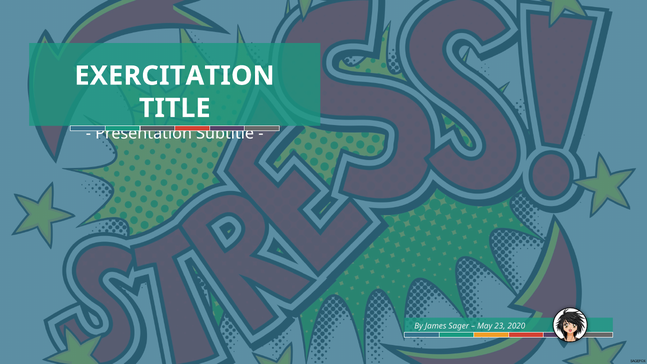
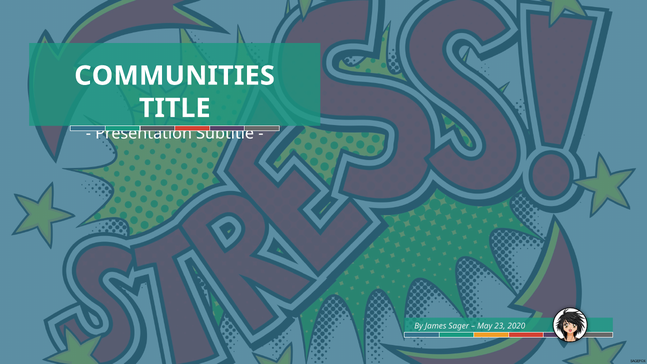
EXERCITATION: EXERCITATION -> COMMUNITIES (175, 76)
